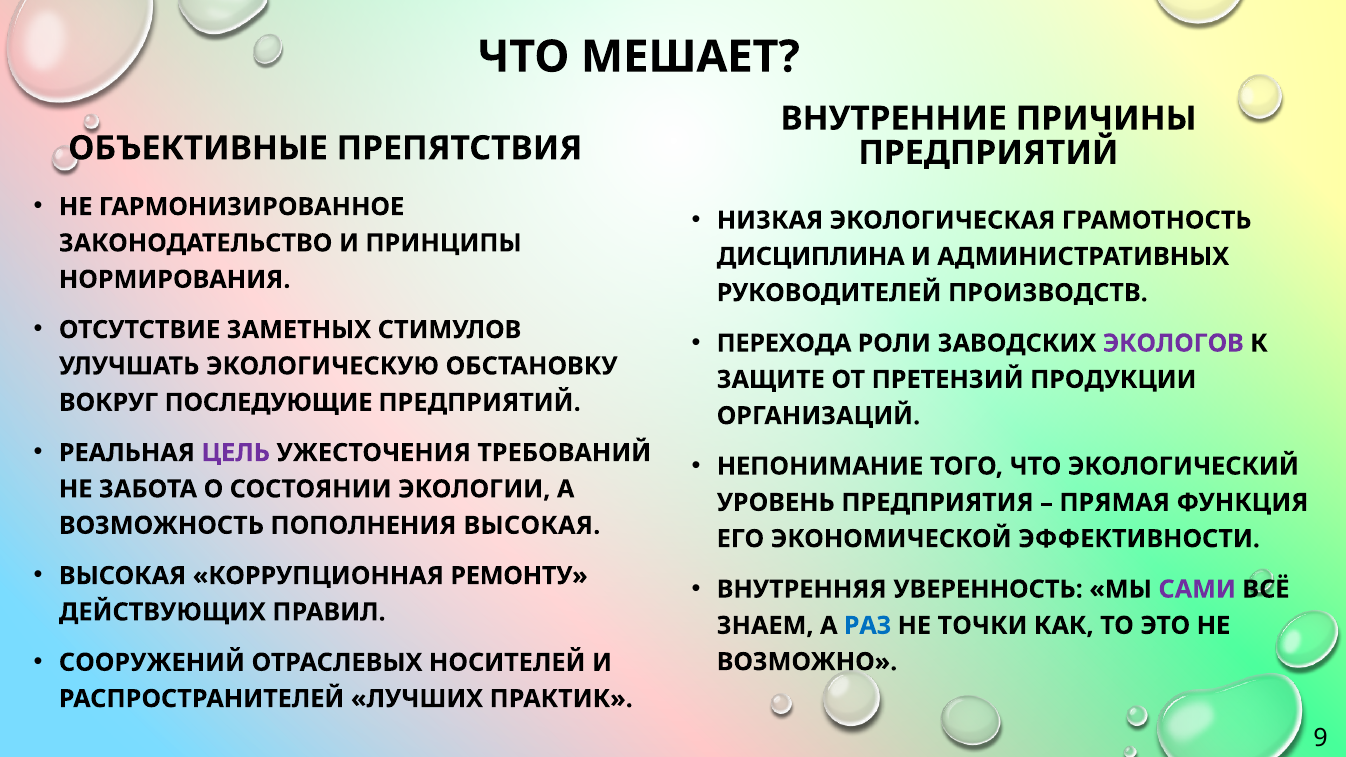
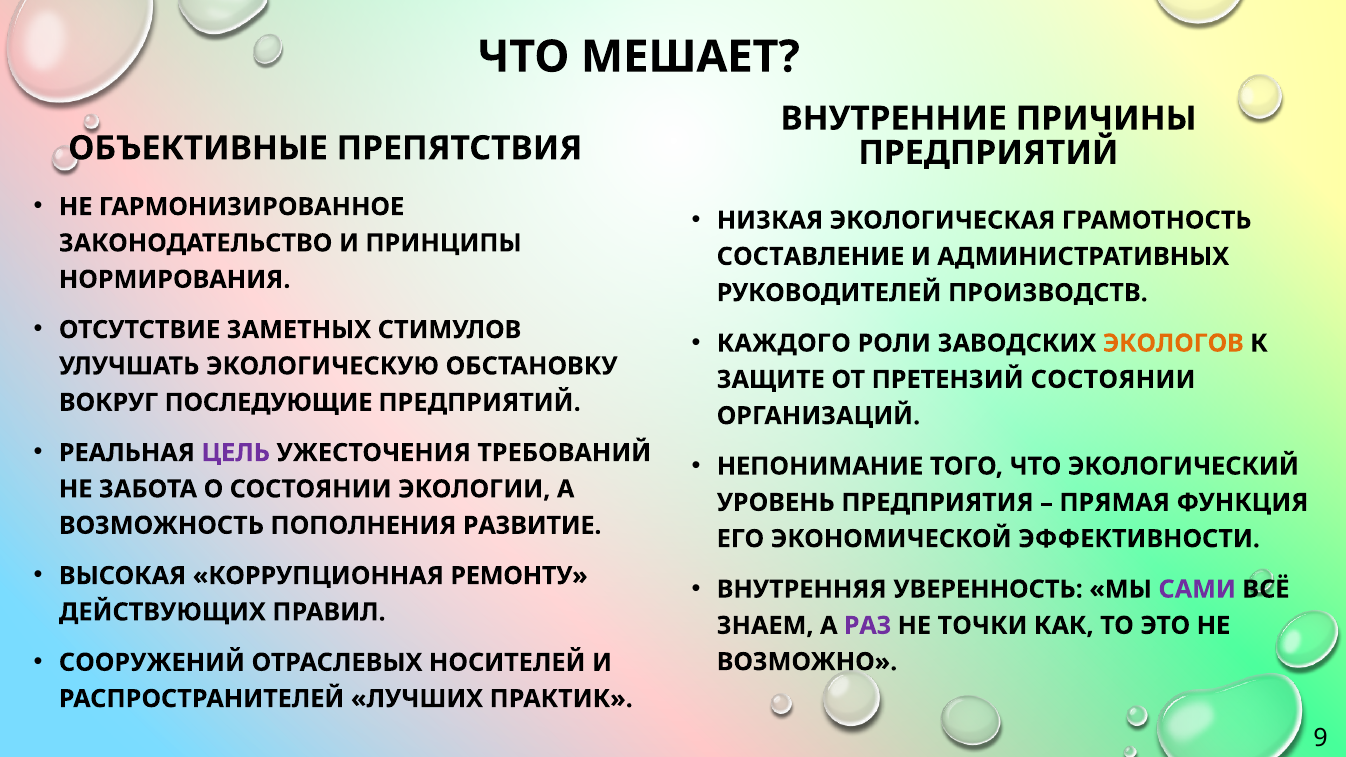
ДИСЦИПЛИНА: ДИСЦИПЛИНА -> СОСТАВЛЕНИЕ (811, 257)
ПЕРЕХОДА: ПЕРЕХОДА -> КАЖДОГО (784, 343)
ЭКОЛОГОВ colour: purple -> orange (1173, 343)
ПРЕТЕНЗИЙ ПРОДУКЦИИ: ПРОДУКЦИИ -> СОСТОЯНИИ (1113, 380)
ПОПОЛНЕНИЯ ВЫСОКАЯ: ВЫСОКАЯ -> РАЗВИТИЕ (532, 526)
РАЗ colour: blue -> purple (868, 626)
